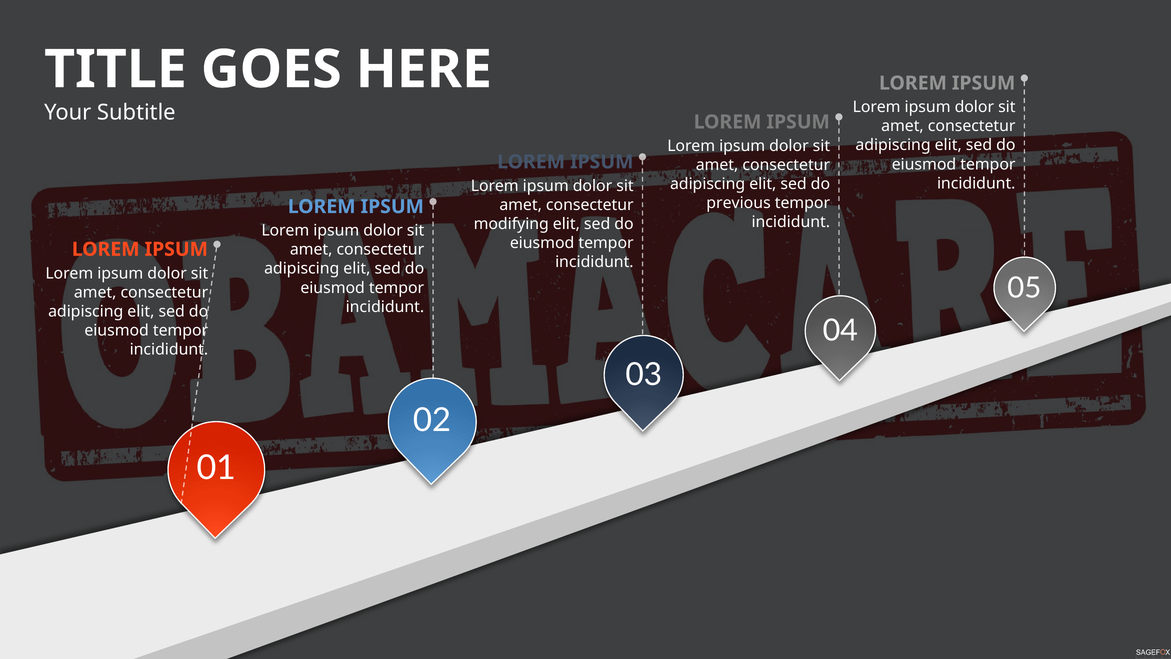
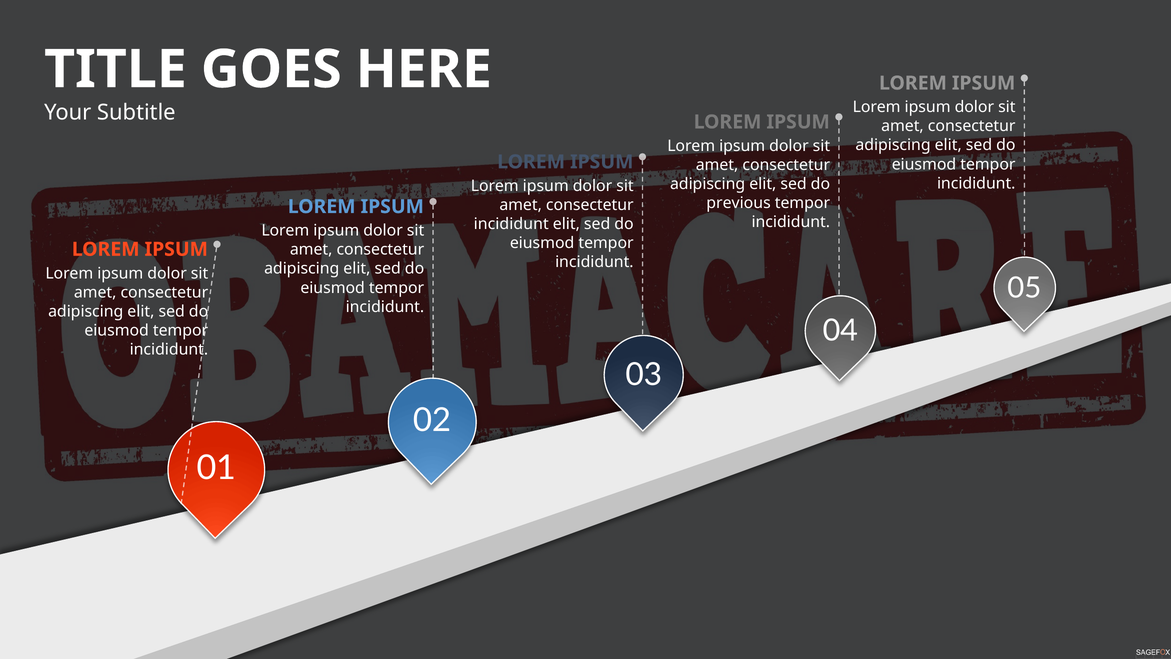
modifying: modifying -> incididunt (511, 224)
